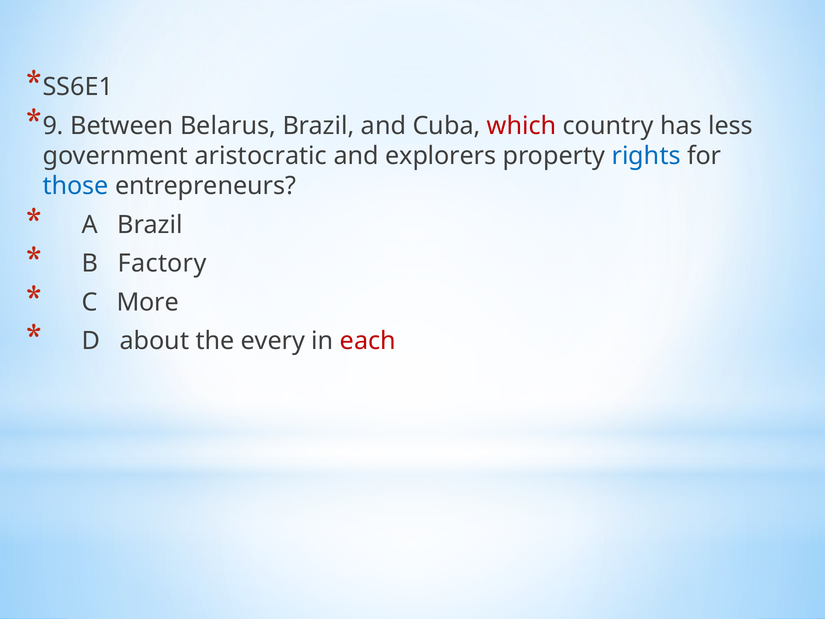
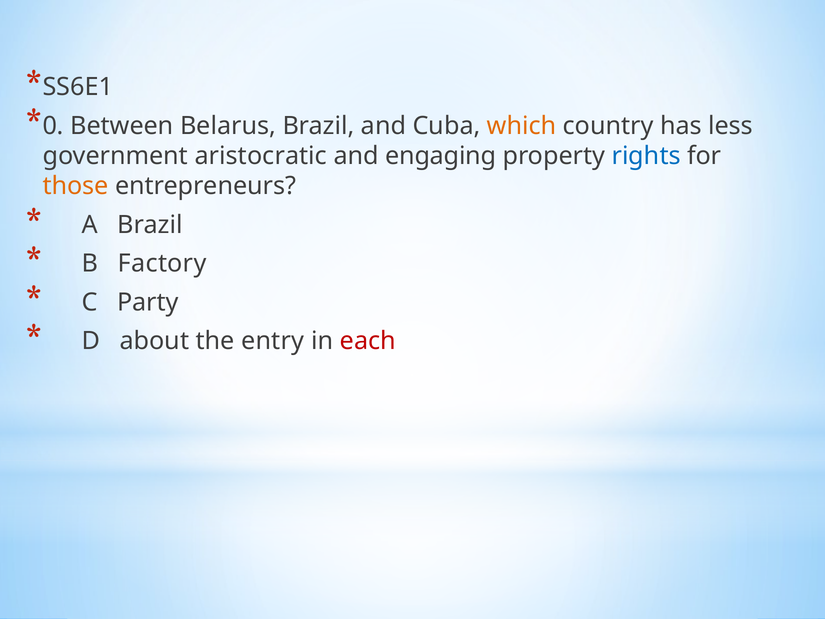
9: 9 -> 0 (53, 126)
which colour: red -> orange (522, 126)
explorers: explorers -> engaging (441, 156)
those colour: blue -> orange (76, 186)
More: More -> Party (148, 302)
every: every -> entry (273, 341)
